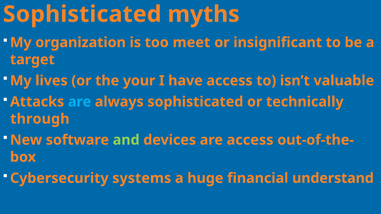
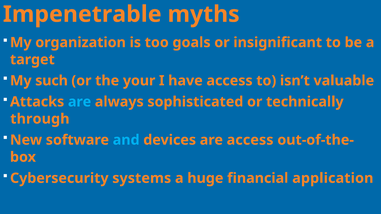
Sophisticated: Sophisticated -> Impenetrable (82, 14)
meet: meet -> goals (192, 43)
lives: lives -> such (52, 81)
and colour: light green -> light blue (126, 140)
understand: understand -> application (333, 178)
